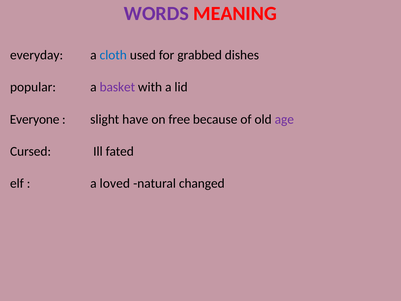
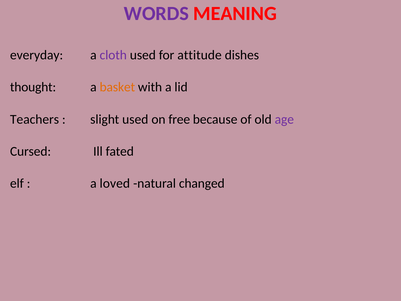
cloth colour: blue -> purple (113, 55)
grabbed: grabbed -> attitude (200, 55)
popular: popular -> thought (33, 87)
basket colour: purple -> orange (117, 87)
Everyone: Everyone -> Teachers (35, 119)
slight have: have -> used (135, 119)
